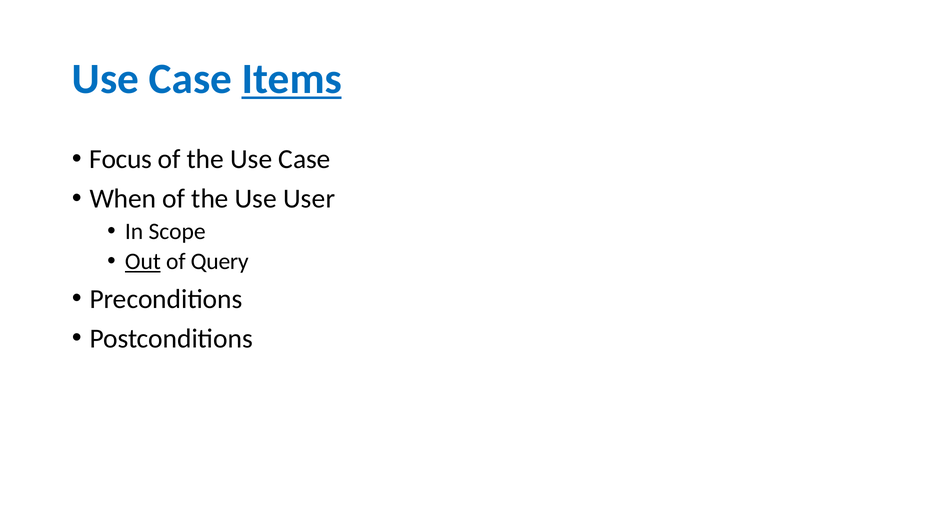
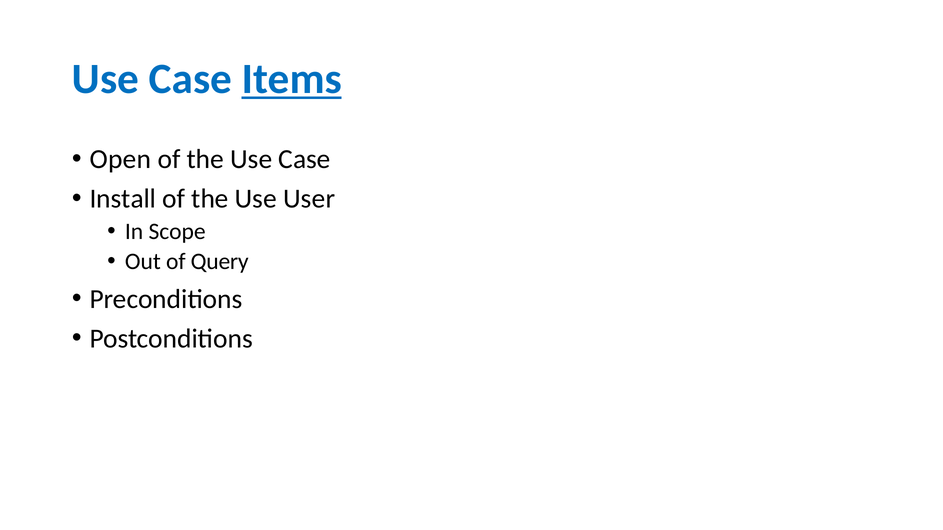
Focus: Focus -> Open (120, 159)
When: When -> Install (123, 199)
Out underline: present -> none (143, 262)
